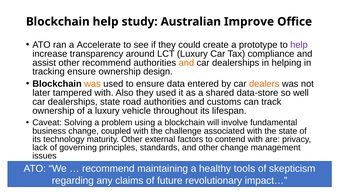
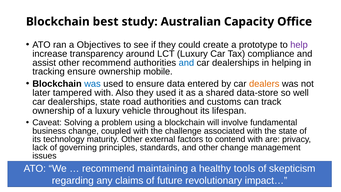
Blockchain help: help -> best (106, 22)
Improve: Improve -> Capacity (249, 22)
Accelerate: Accelerate -> Objectives (99, 45)
and colour: orange -> blue (186, 63)
design: design -> mobile (158, 72)
was colour: orange -> blue (92, 84)
